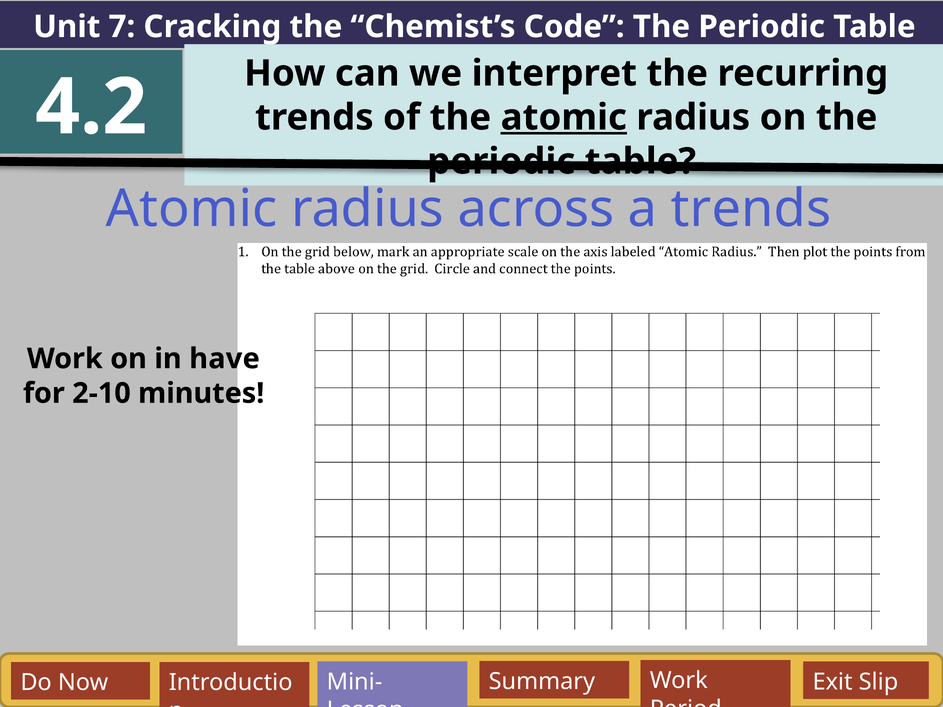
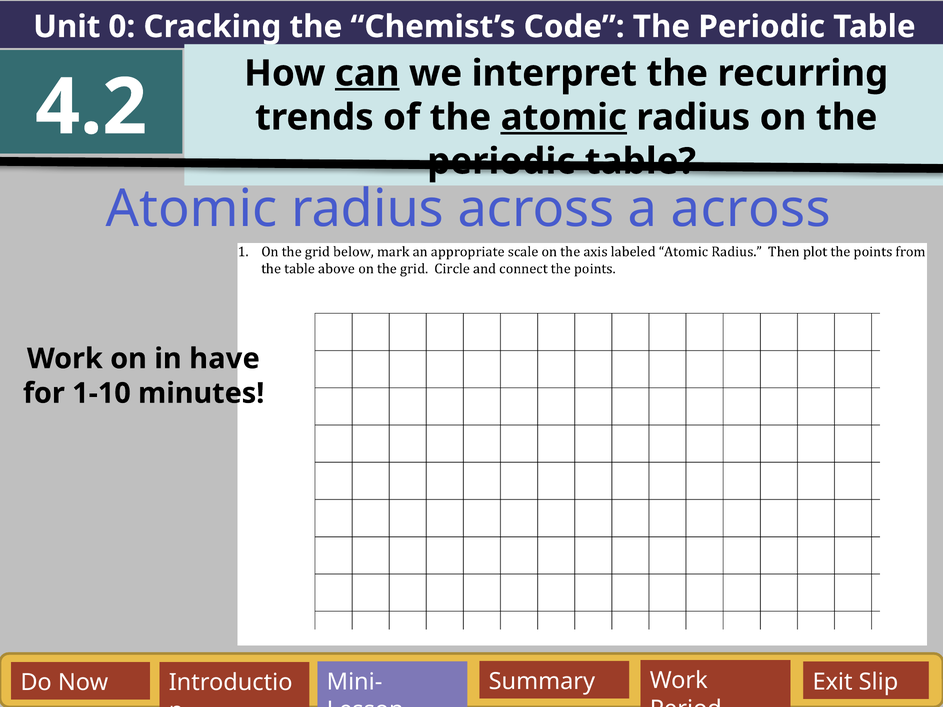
7: 7 -> 0 (122, 27)
can underline: none -> present (367, 73)
a trends: trends -> across (751, 209)
2-10: 2-10 -> 1-10 (101, 393)
